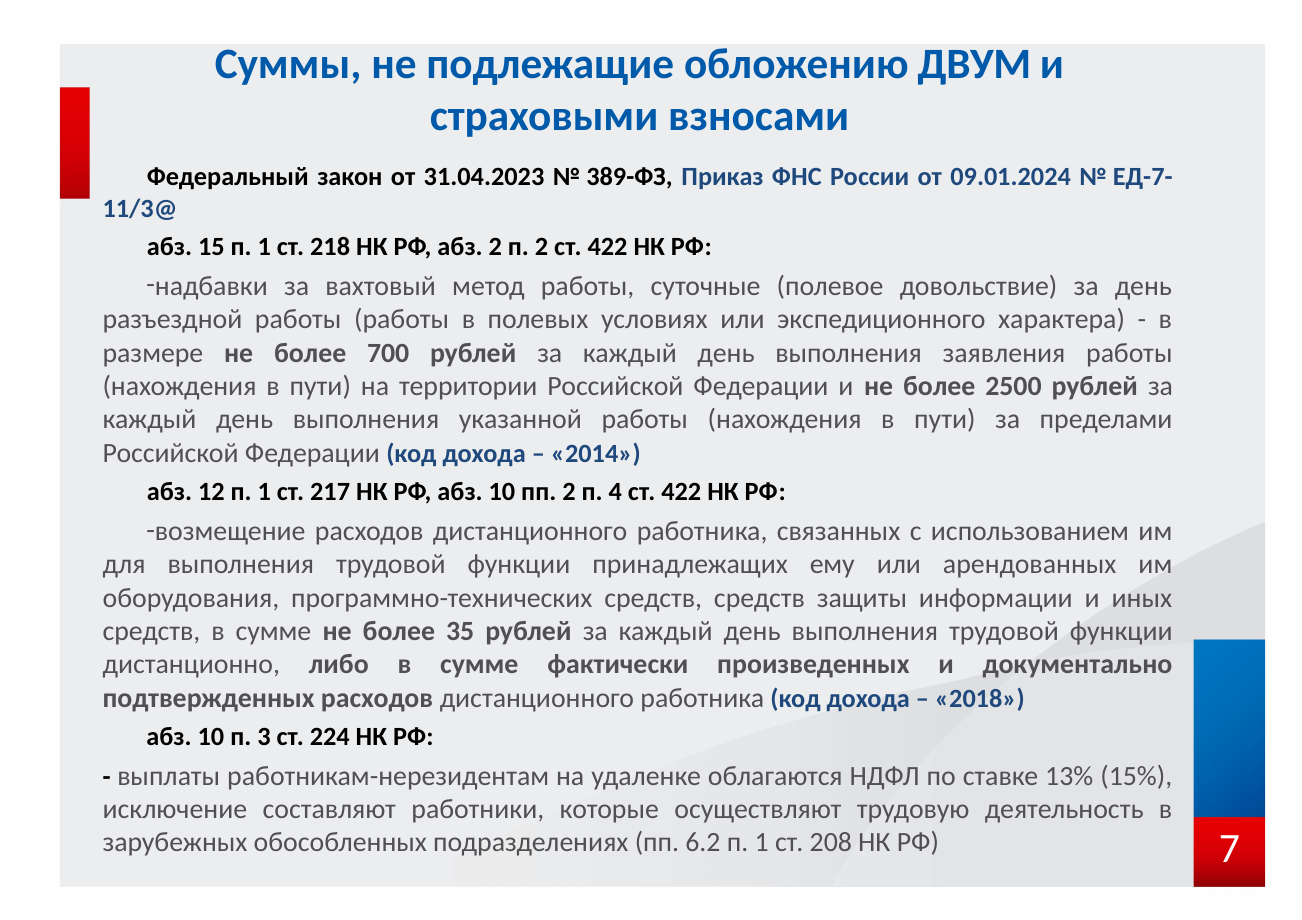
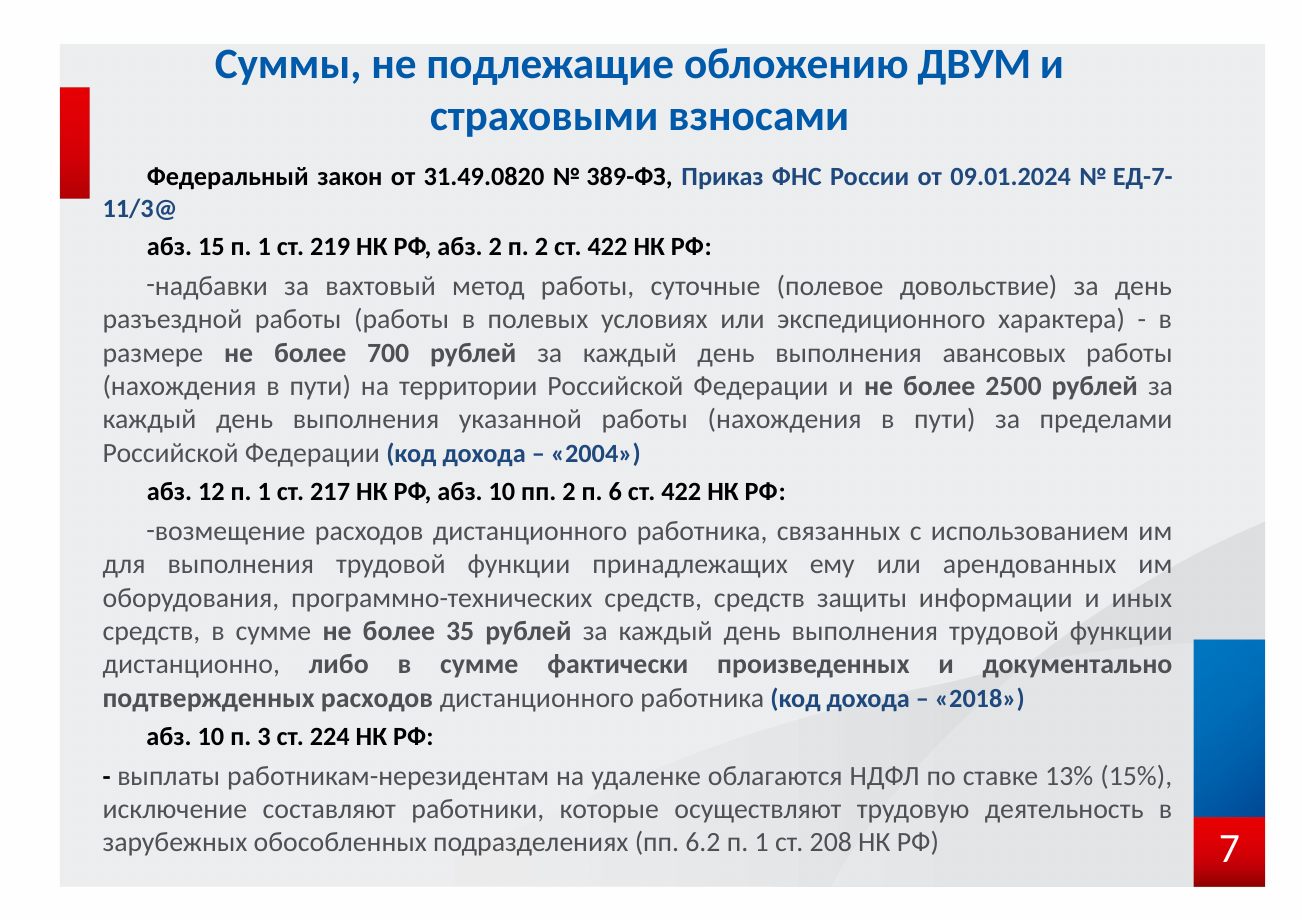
31.04.2023: 31.04.2023 -> 31.49.0820 (484, 177)
218: 218 -> 219 (330, 247)
заявления: заявления -> авансовых (1004, 353)
2014: 2014 -> 2004 (596, 454)
4: 4 -> 6 (615, 492)
